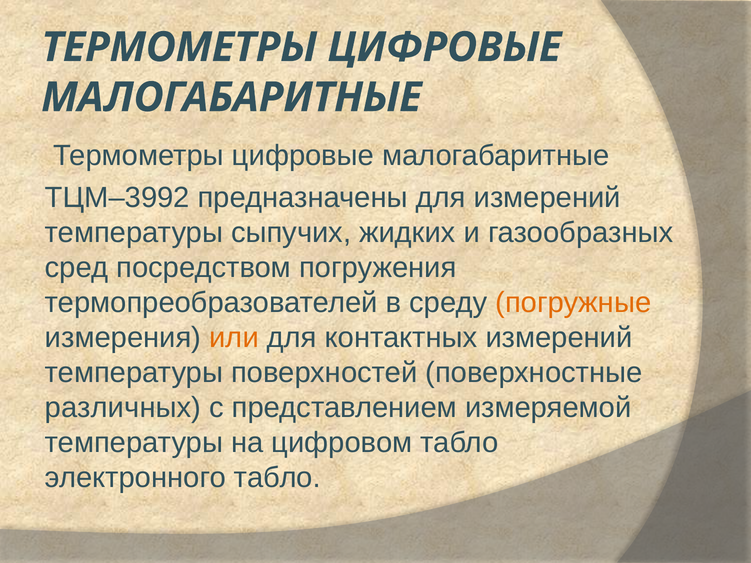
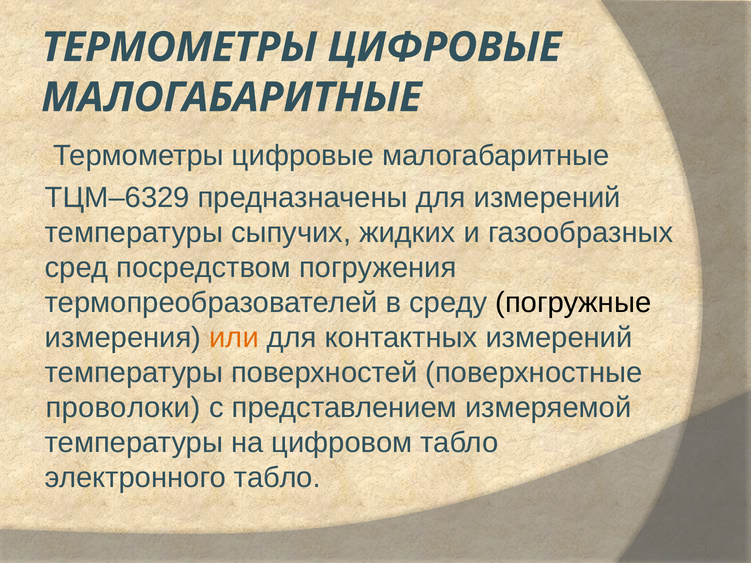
ТЦМ–3992: ТЦМ–3992 -> ТЦМ–6329 (117, 197)
погружные colour: orange -> black (573, 303)
различных: различных -> проволоки (123, 408)
